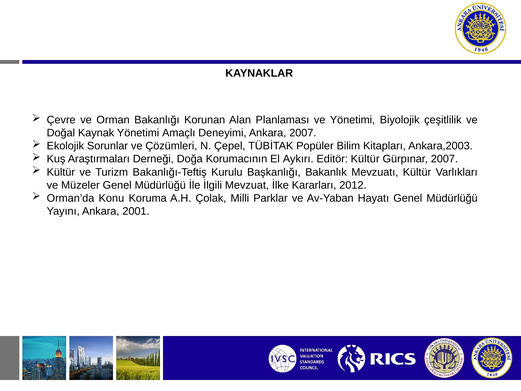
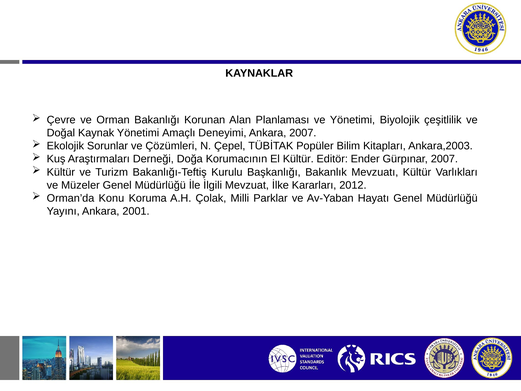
El Aykırı: Aykırı -> Kültür (298, 159)
Editör Kültür: Kültür -> Ender (365, 159)
